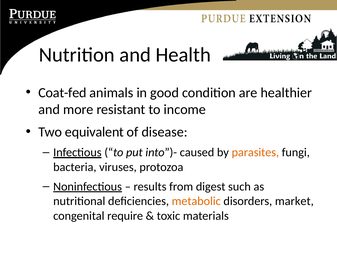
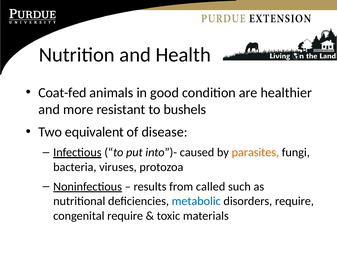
income: income -> bushels (185, 109)
digest: digest -> called (211, 186)
metabolic colour: orange -> blue (196, 201)
disorders market: market -> require (294, 201)
